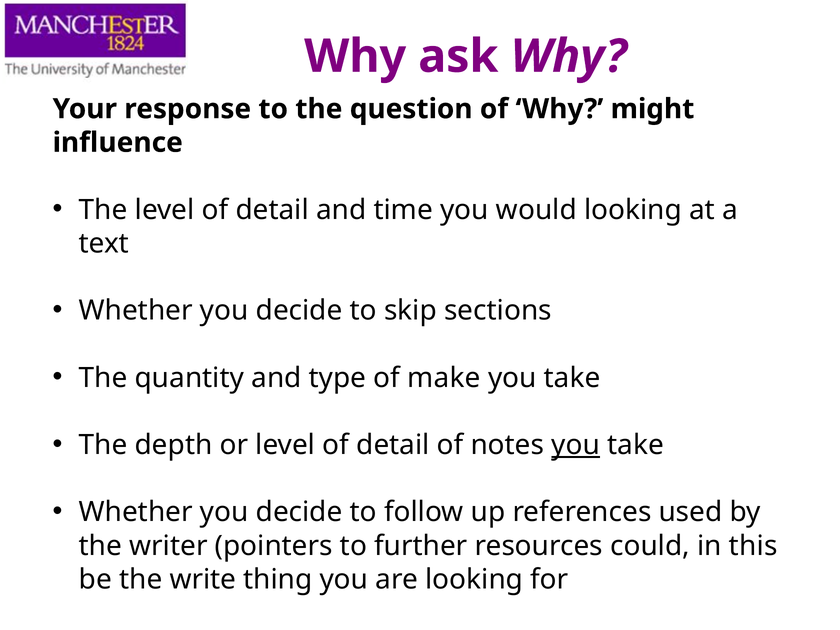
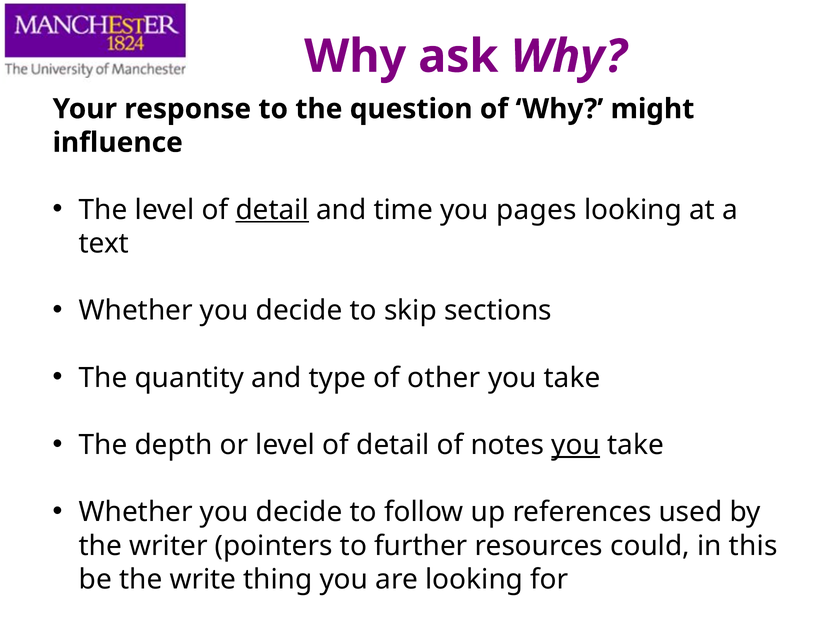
detail underline: none -> present (272, 210)
would: would -> pages (536, 210)
make: make -> other (444, 378)
